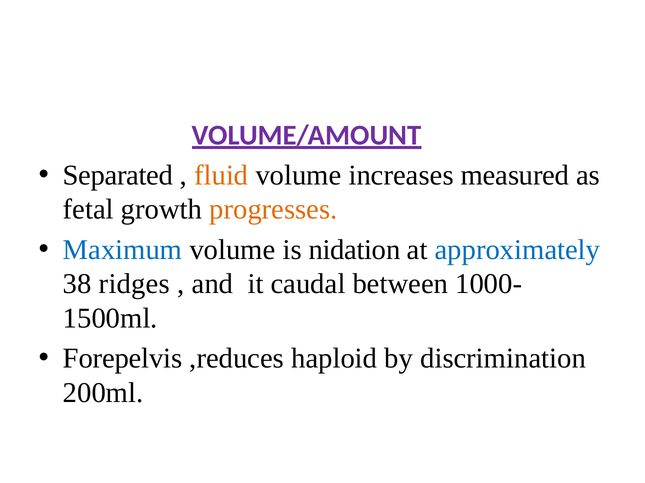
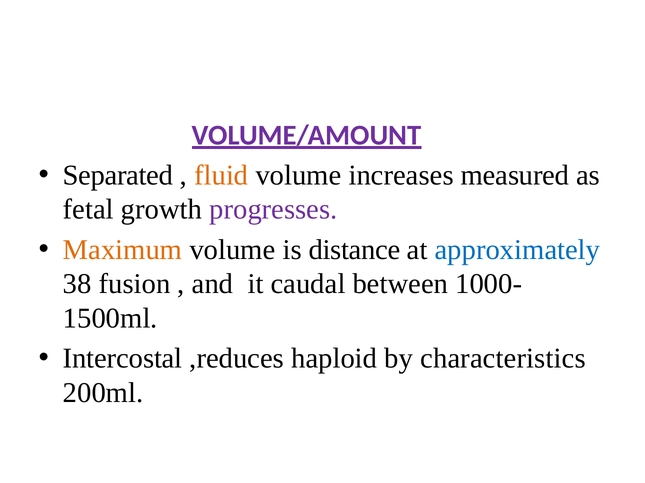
progresses colour: orange -> purple (273, 210)
Maximum colour: blue -> orange (123, 250)
nidation: nidation -> distance (354, 250)
ridges: ridges -> fusion (135, 284)
Forepelvis: Forepelvis -> Intercostal (123, 359)
discrimination: discrimination -> characteristics (503, 359)
